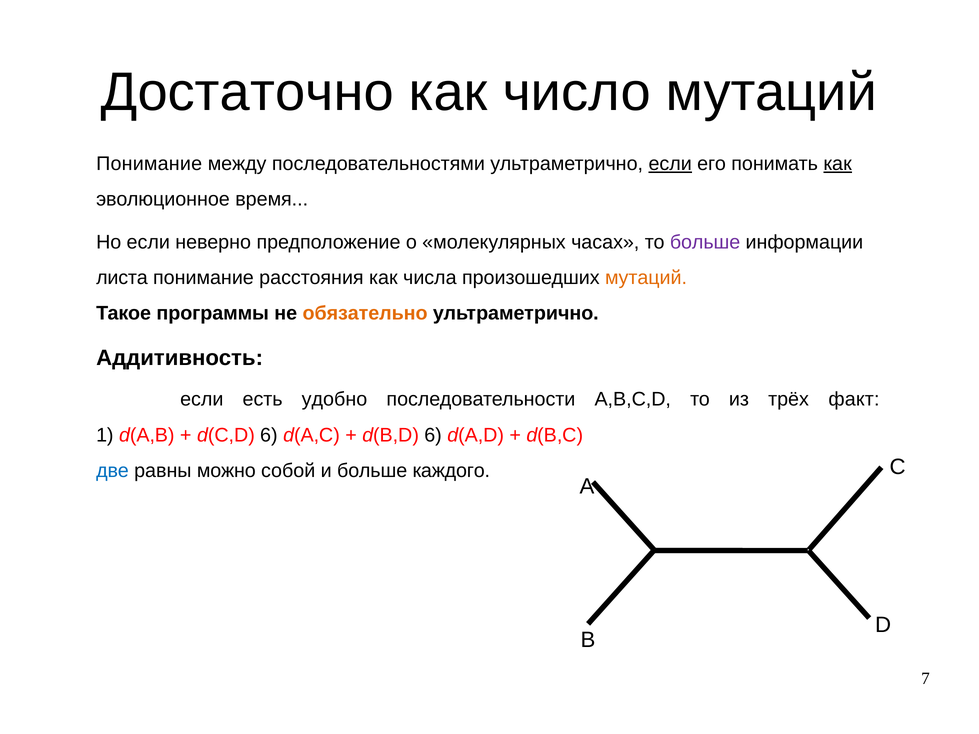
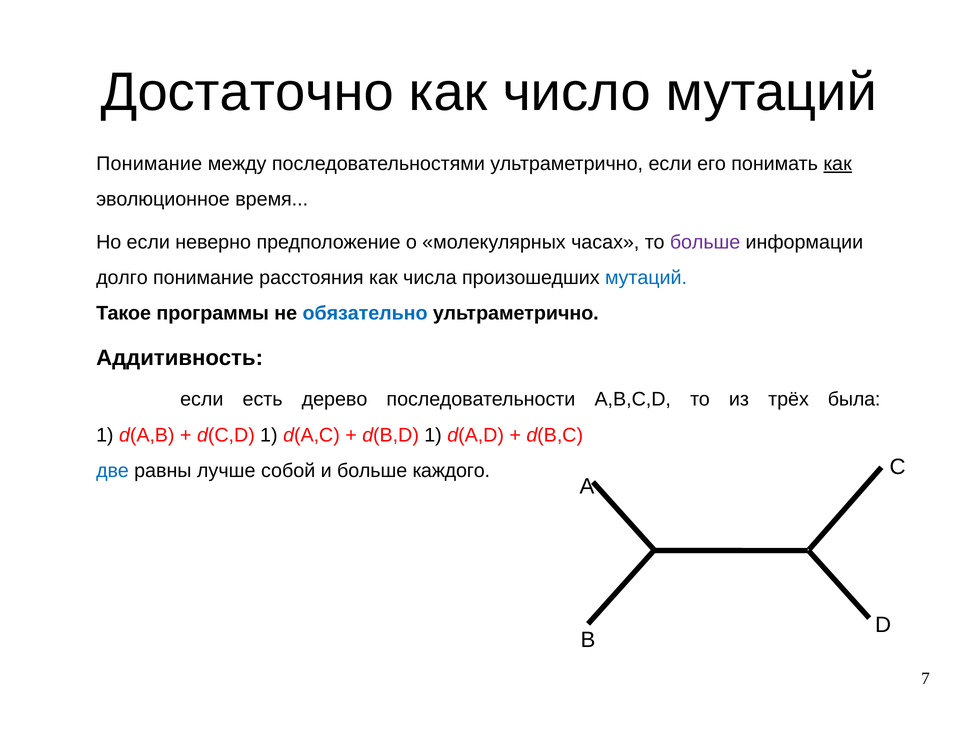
если underline: present -> none (670, 164)
листа: листа -> долго (122, 278)
мутаций colour: orange -> blue (646, 278)
обязательно colour: orange -> blue (365, 313)
удобно: удобно -> дерево (335, 399)
факт: факт -> была (854, 399)
d(C,D 6: 6 -> 1 (269, 435)
d(B,D 6: 6 -> 1 (433, 435)
можно: можно -> лучше (226, 471)
